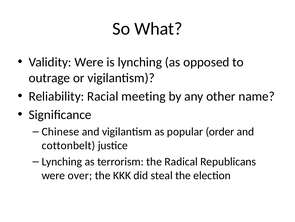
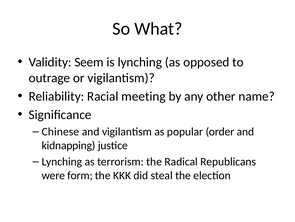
Validity Were: Were -> Seem (89, 62)
cottonbelt: cottonbelt -> kidnapping (69, 145)
over: over -> form (80, 175)
